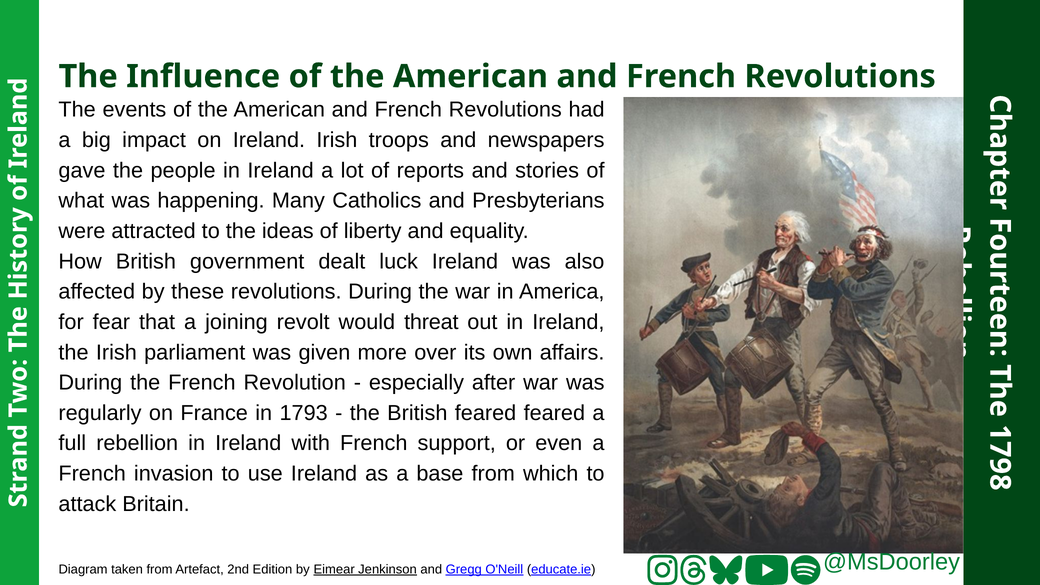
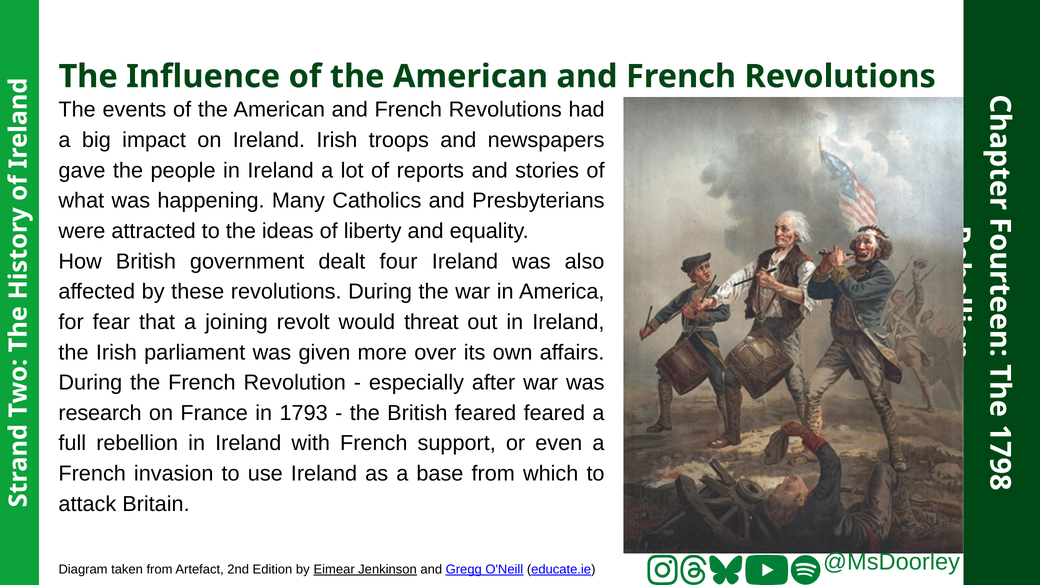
luck: luck -> four (399, 261)
regularly: regularly -> research (100, 413)
